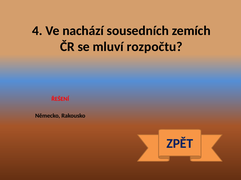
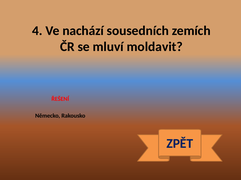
rozpočtu: rozpočtu -> moldavit (155, 47)
